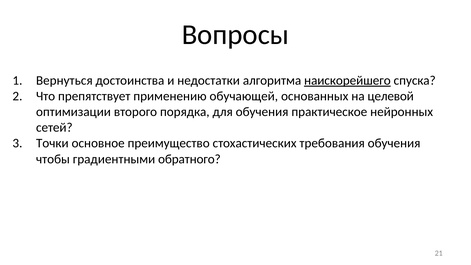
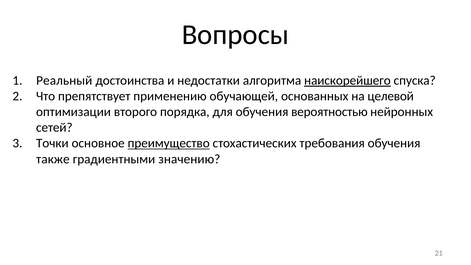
Вернуться: Вернуться -> Реальный (64, 80)
практическое: практическое -> вероятностью (329, 112)
преимущество underline: none -> present (169, 143)
чтобы: чтобы -> также (53, 159)
обратного: обратного -> значению (189, 159)
